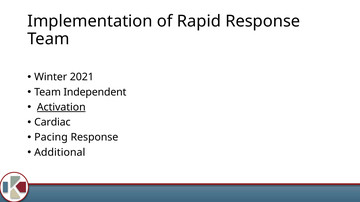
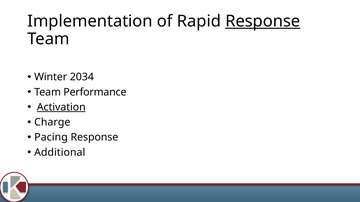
Response underline: none -> present (263, 21)
2021: 2021 -> 2034 (82, 77)
Independent: Independent -> Performance (95, 92)
Cardiac: Cardiac -> Charge (52, 123)
